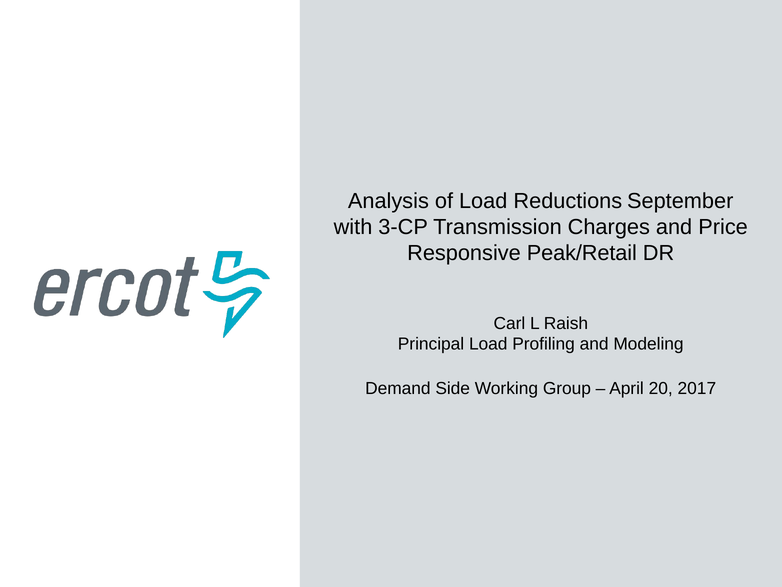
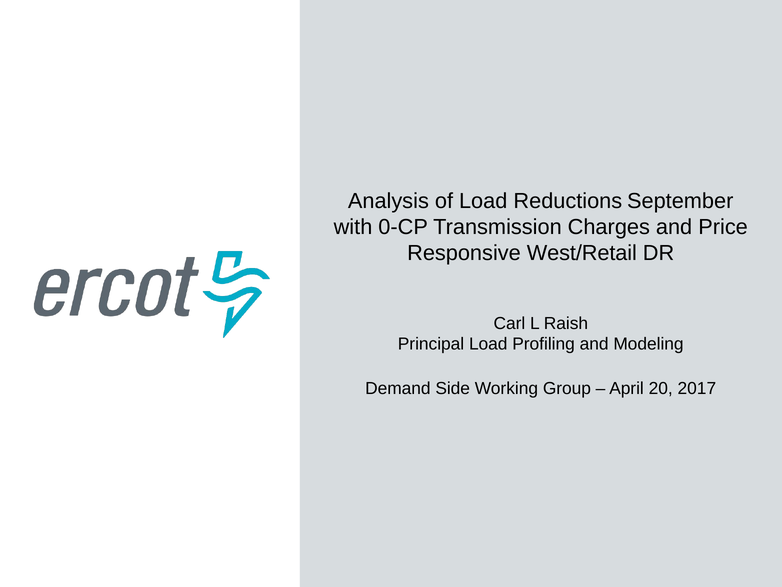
3-CP: 3-CP -> 0-CP (403, 227)
Peak/Retail: Peak/Retail -> West/Retail (582, 253)
